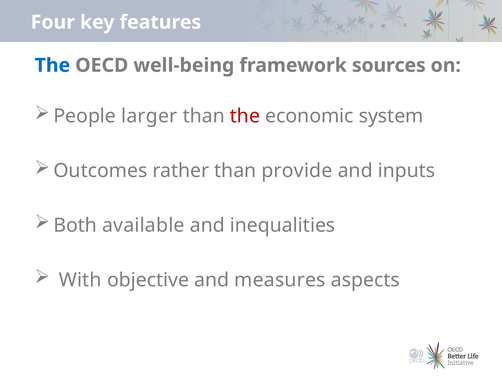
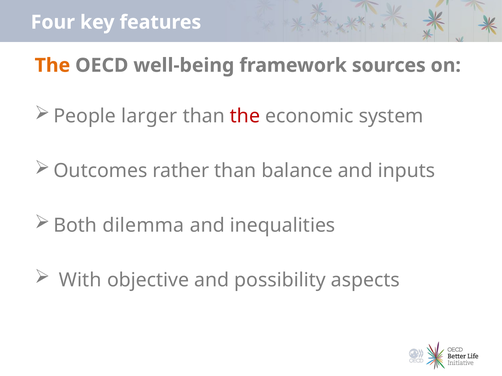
The colour: blue -> orange (52, 65)
provide: provide -> balance (297, 171)
available: available -> dilemma (143, 226)
measures: measures -> possibility (280, 280)
